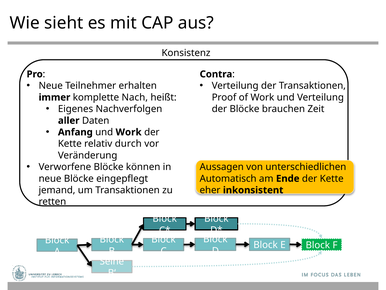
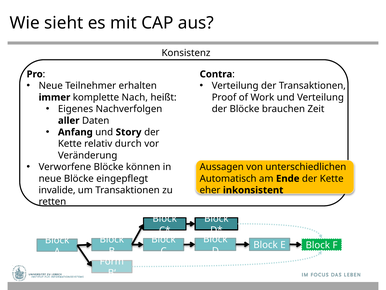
und Work: Work -> Story (129, 132)
jemand: jemand -> invalide (57, 190)
Seine: Seine -> Form (112, 261)
